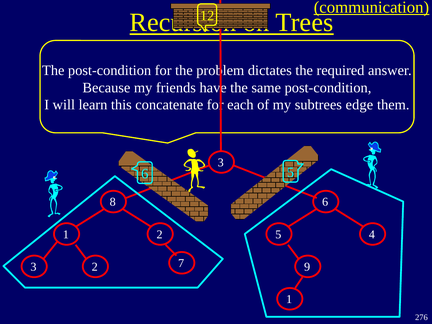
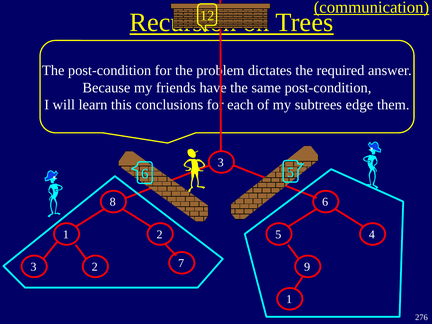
concatenate: concatenate -> conclusions (169, 105)
